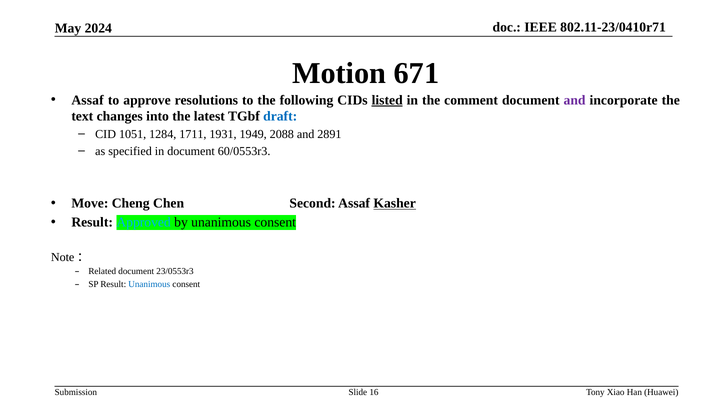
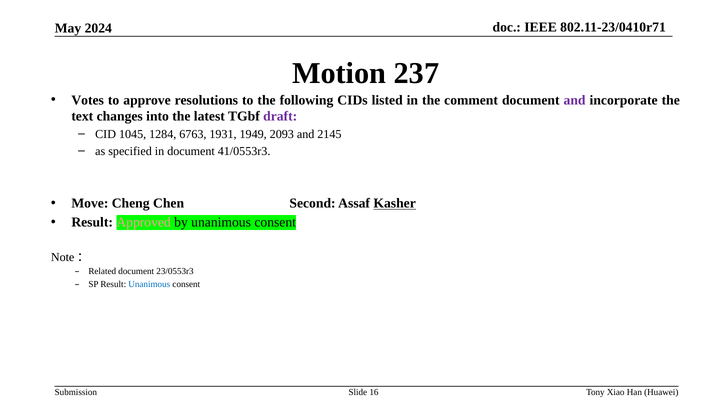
671: 671 -> 237 (417, 73)
Assaf: Assaf -> Votes (88, 100)
listed underline: present -> none (387, 100)
draft colour: blue -> purple (280, 116)
1051: 1051 -> 1045 (133, 134)
1711: 1711 -> 6763 (193, 134)
2088: 2088 -> 2093 (282, 134)
2891: 2891 -> 2145 (329, 134)
60/0553r3: 60/0553r3 -> 41/0553r3 (244, 151)
Approved colour: light blue -> pink (144, 222)
